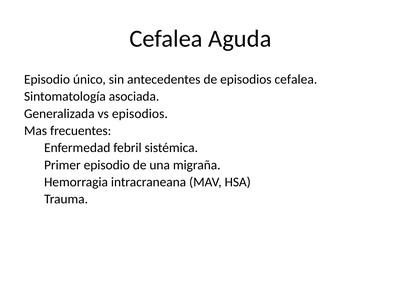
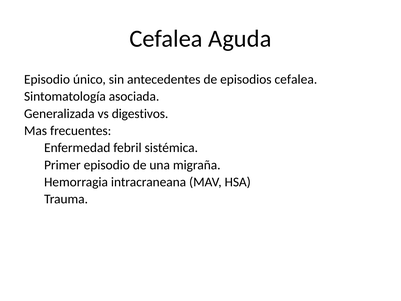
vs episodios: episodios -> digestivos (140, 114)
